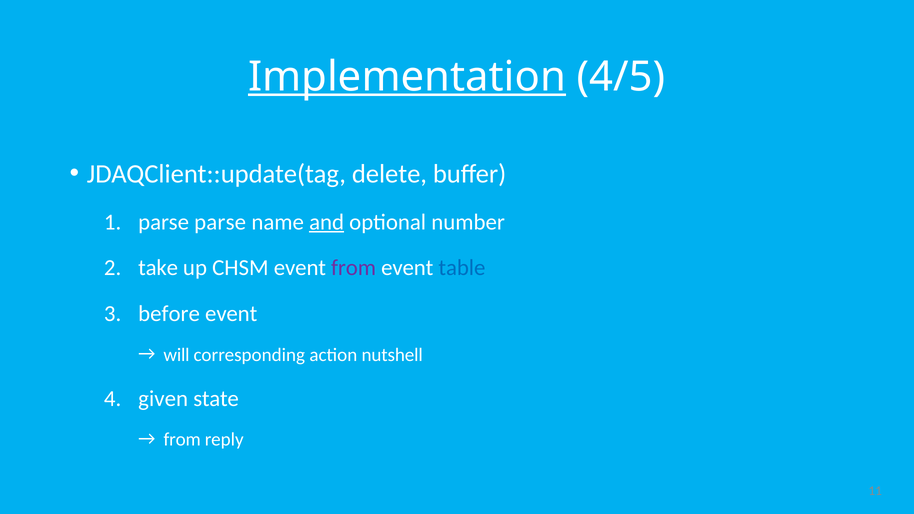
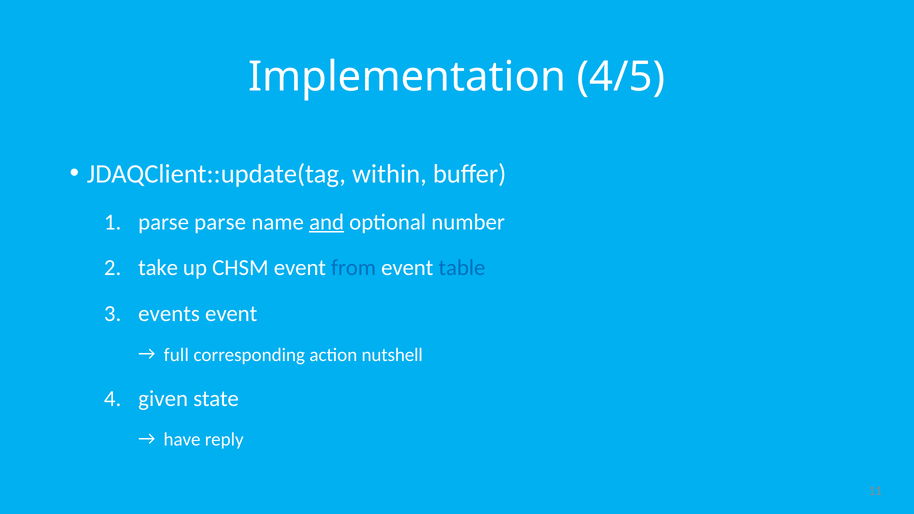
Implementation underline: present -> none (407, 77)
delete: delete -> within (389, 174)
from colour: purple -> blue (354, 268)
before: before -> events (169, 314)
will: will -> full (176, 355)
from: from -> have (182, 440)
